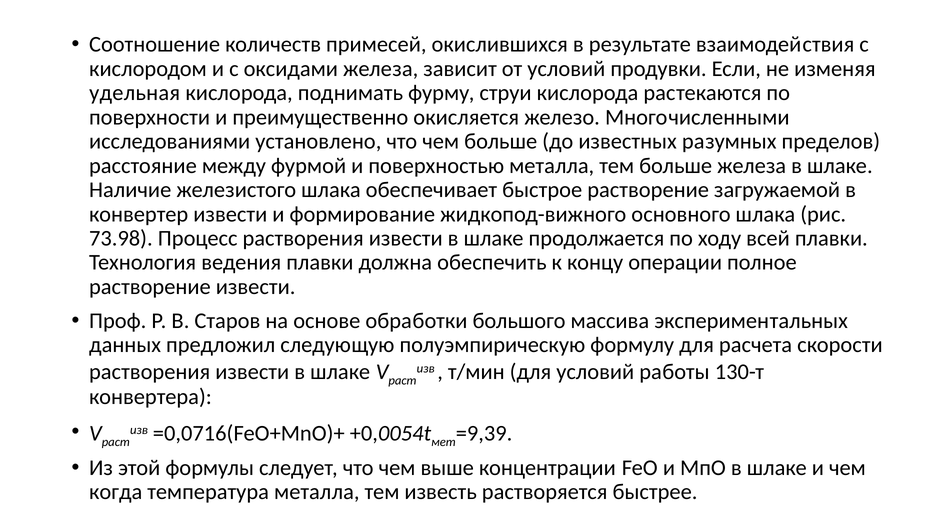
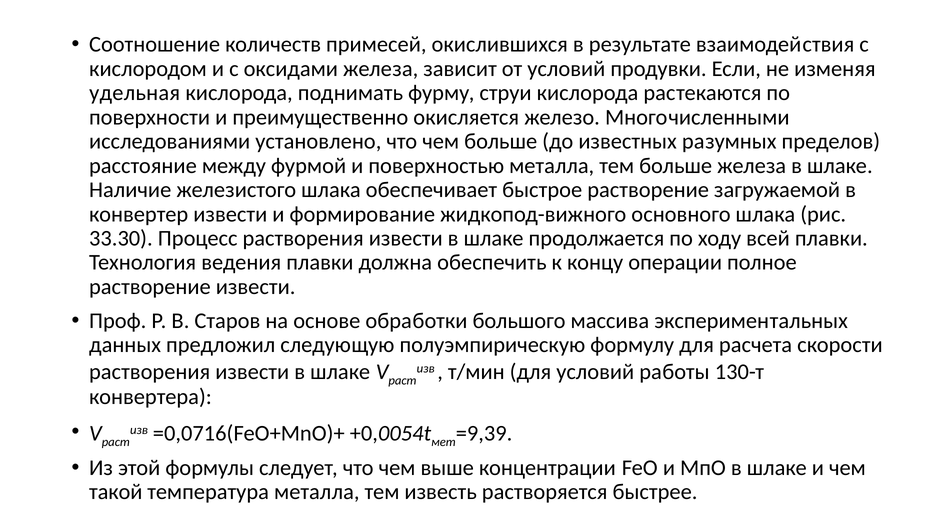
73.98: 73.98 -> 33.30 (121, 239)
когда: когда -> такой (116, 493)
